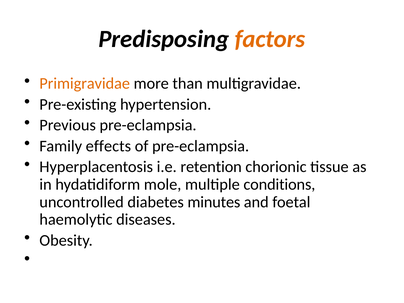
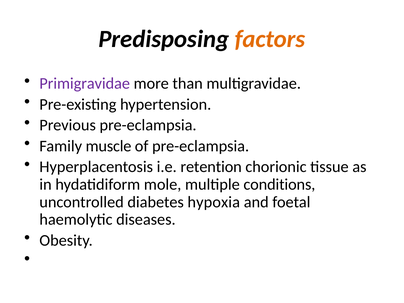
Primigravidae colour: orange -> purple (85, 84)
effects: effects -> muscle (109, 146)
minutes: minutes -> hypoxia (214, 202)
